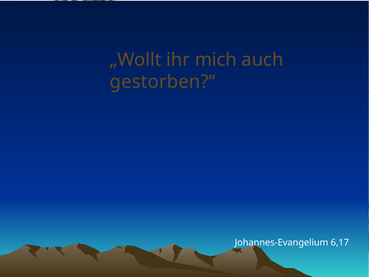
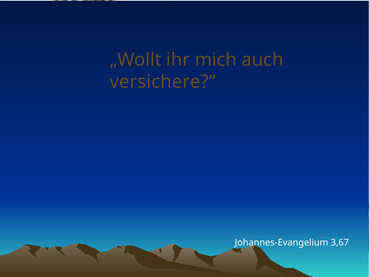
gestorben?“: gestorben?“ -> versichere?“ (163, 82)
6,17: 6,17 -> 3,67 (340, 242)
